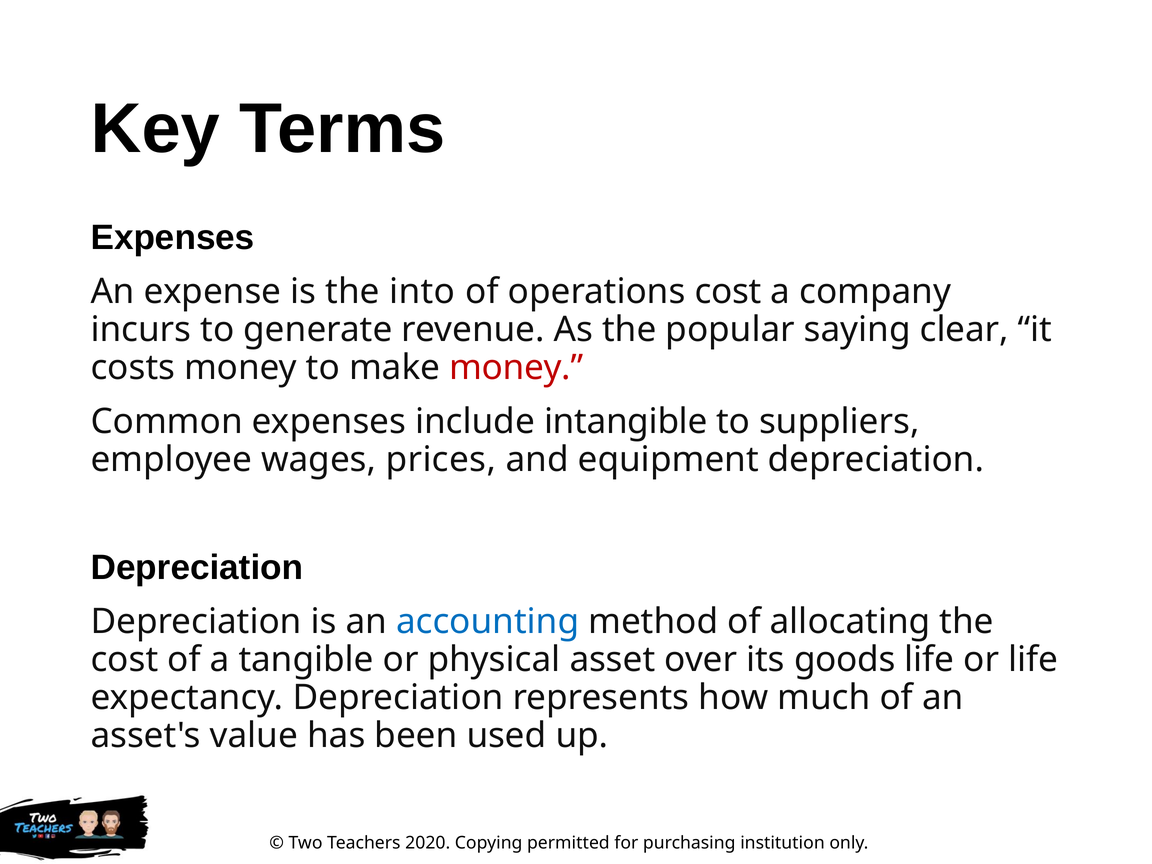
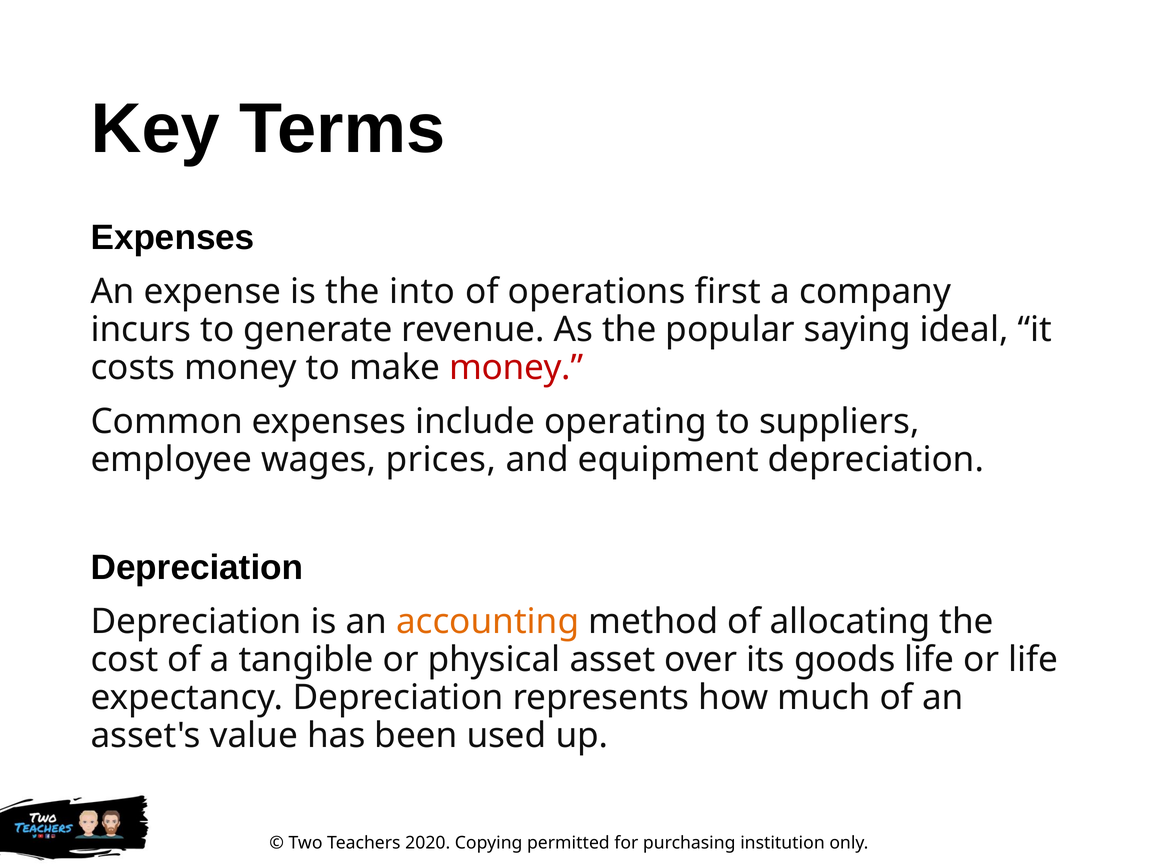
operations cost: cost -> first (728, 292)
clear: clear -> ideal (964, 330)
intangible: intangible -> operating (626, 422)
accounting colour: blue -> orange (488, 622)
